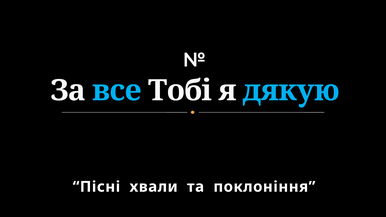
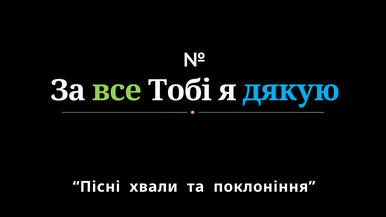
все colour: light blue -> light green (117, 91)
